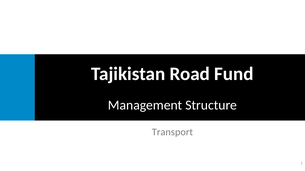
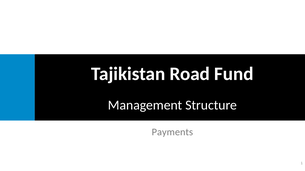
Transport: Transport -> Payments (172, 132)
